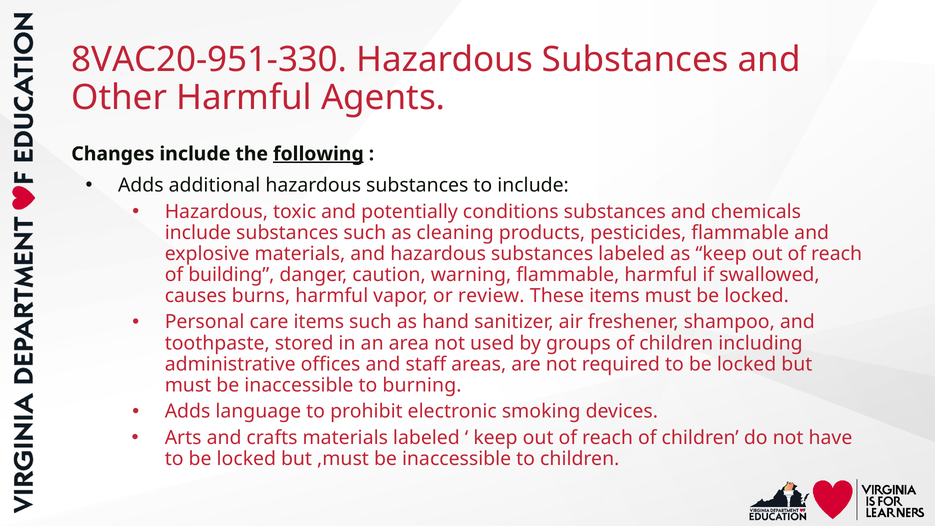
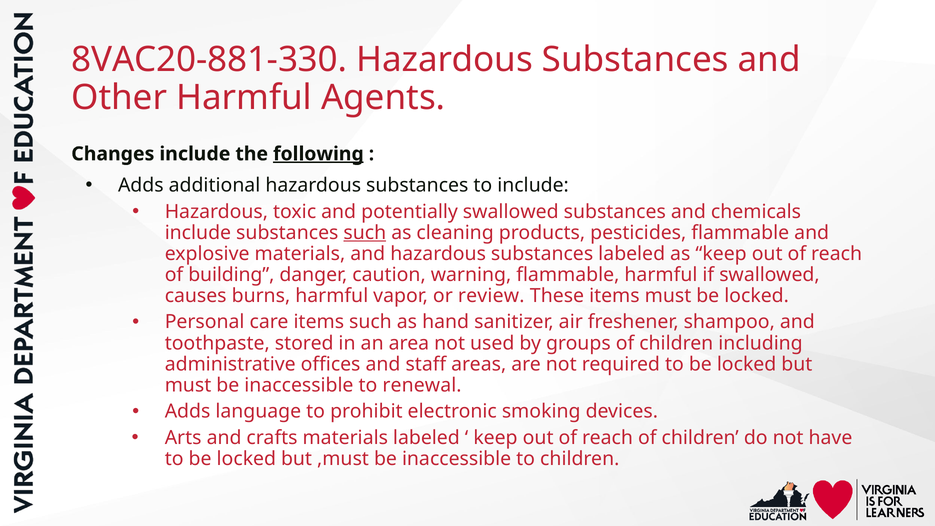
8VAC20-951-330: 8VAC20-951-330 -> 8VAC20-881-330 (209, 60)
potentially conditions: conditions -> swallowed (511, 212)
such underline: none -> present (365, 233)
burning: burning -> renewal (422, 385)
